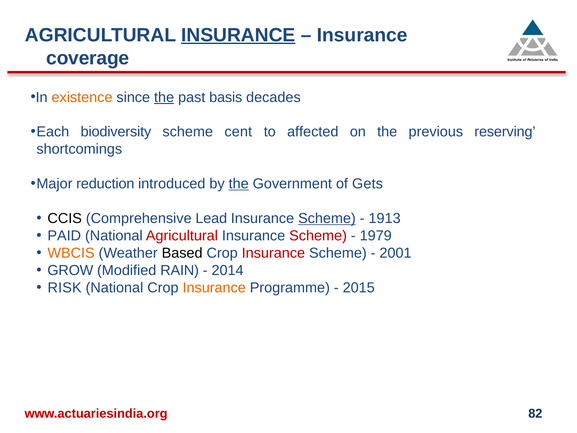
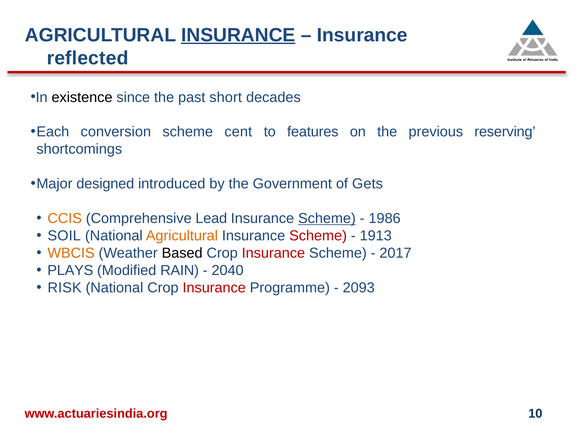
coverage: coverage -> reflected (88, 58)
existence colour: orange -> black (82, 97)
the underline: present -> none (164, 97)
basis: basis -> short (226, 97)
biodiversity: biodiversity -> conversion (116, 132)
affected: affected -> features (313, 132)
reduction: reduction -> designed (105, 184)
the underline: present -> none (239, 184)
CCIS colour: black -> orange (65, 218)
1913: 1913 -> 1986 (385, 218)
PAID: PAID -> SOIL (64, 236)
Agricultural colour: red -> orange (182, 236)
1979: 1979 -> 1913 (376, 236)
2001: 2001 -> 2017 (396, 253)
GROW: GROW -> PLAYS (70, 270)
2014: 2014 -> 2040 (228, 270)
Insurance colour: orange -> red (214, 288)
2015: 2015 -> 2093 (359, 288)
82: 82 -> 10 (535, 414)
